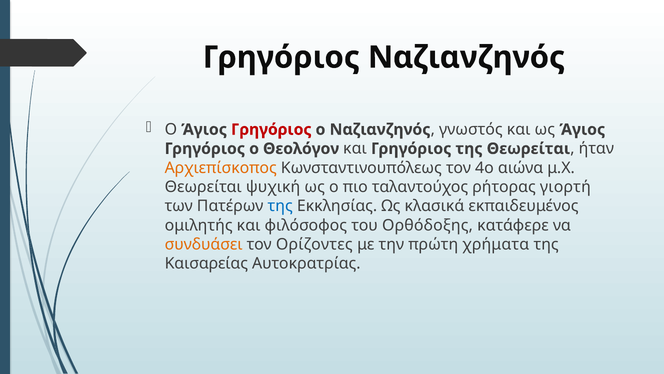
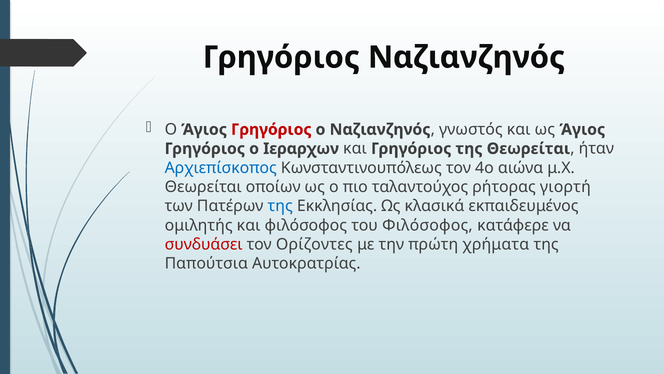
Θεολόγον: Θεολόγον -> Ιεραρχων (301, 149)
Αρχιεπίσκοπος colour: orange -> blue (221, 168)
ψυχική: ψυχική -> οποίων (273, 187)
του Ορθόδοξης: Ορθόδοξης -> Φιλόσοφος (427, 225)
συνδυάσει colour: orange -> red (204, 244)
Καισαρείας: Καισαρείας -> Παπούτσια (206, 263)
